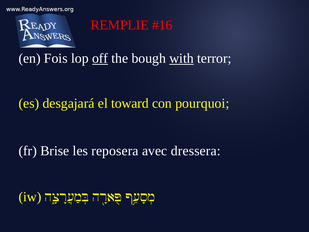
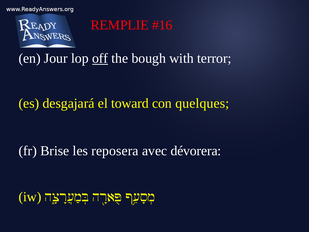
Fois: Fois -> Jour (56, 58)
with underline: present -> none (182, 58)
pourquoi: pourquoi -> quelques (202, 103)
dressera: dressera -> dévorera (196, 151)
